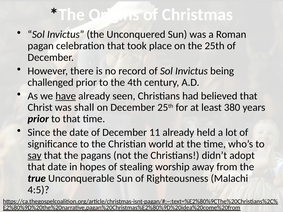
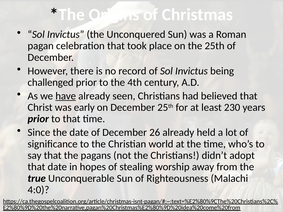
shall: shall -> early (84, 108)
380: 380 -> 230 (232, 108)
11: 11 -> 26 (155, 133)
say underline: present -> none (35, 156)
4:5: 4:5 -> 4:0 (38, 190)
